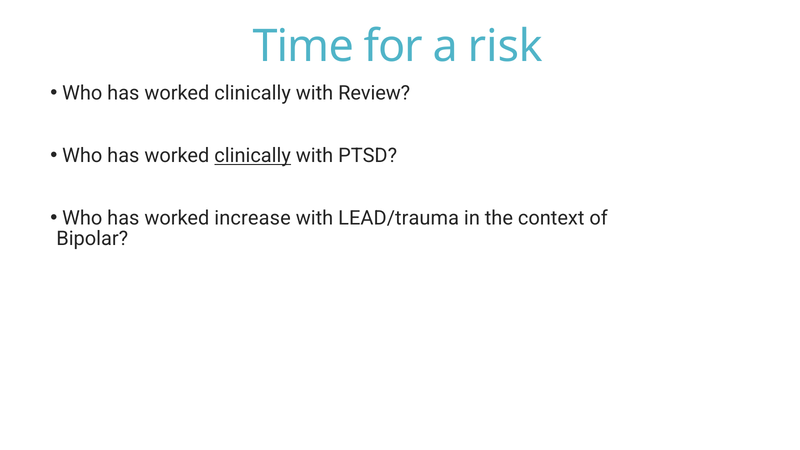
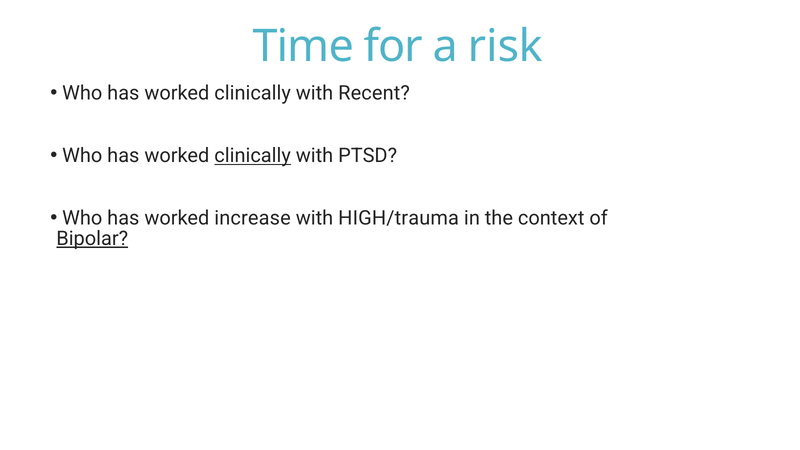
Review: Review -> Recent (374, 93)
LEAD/trauma: LEAD/trauma -> HIGH/trauma (399, 218)
Bipolar underline: none -> present (92, 239)
